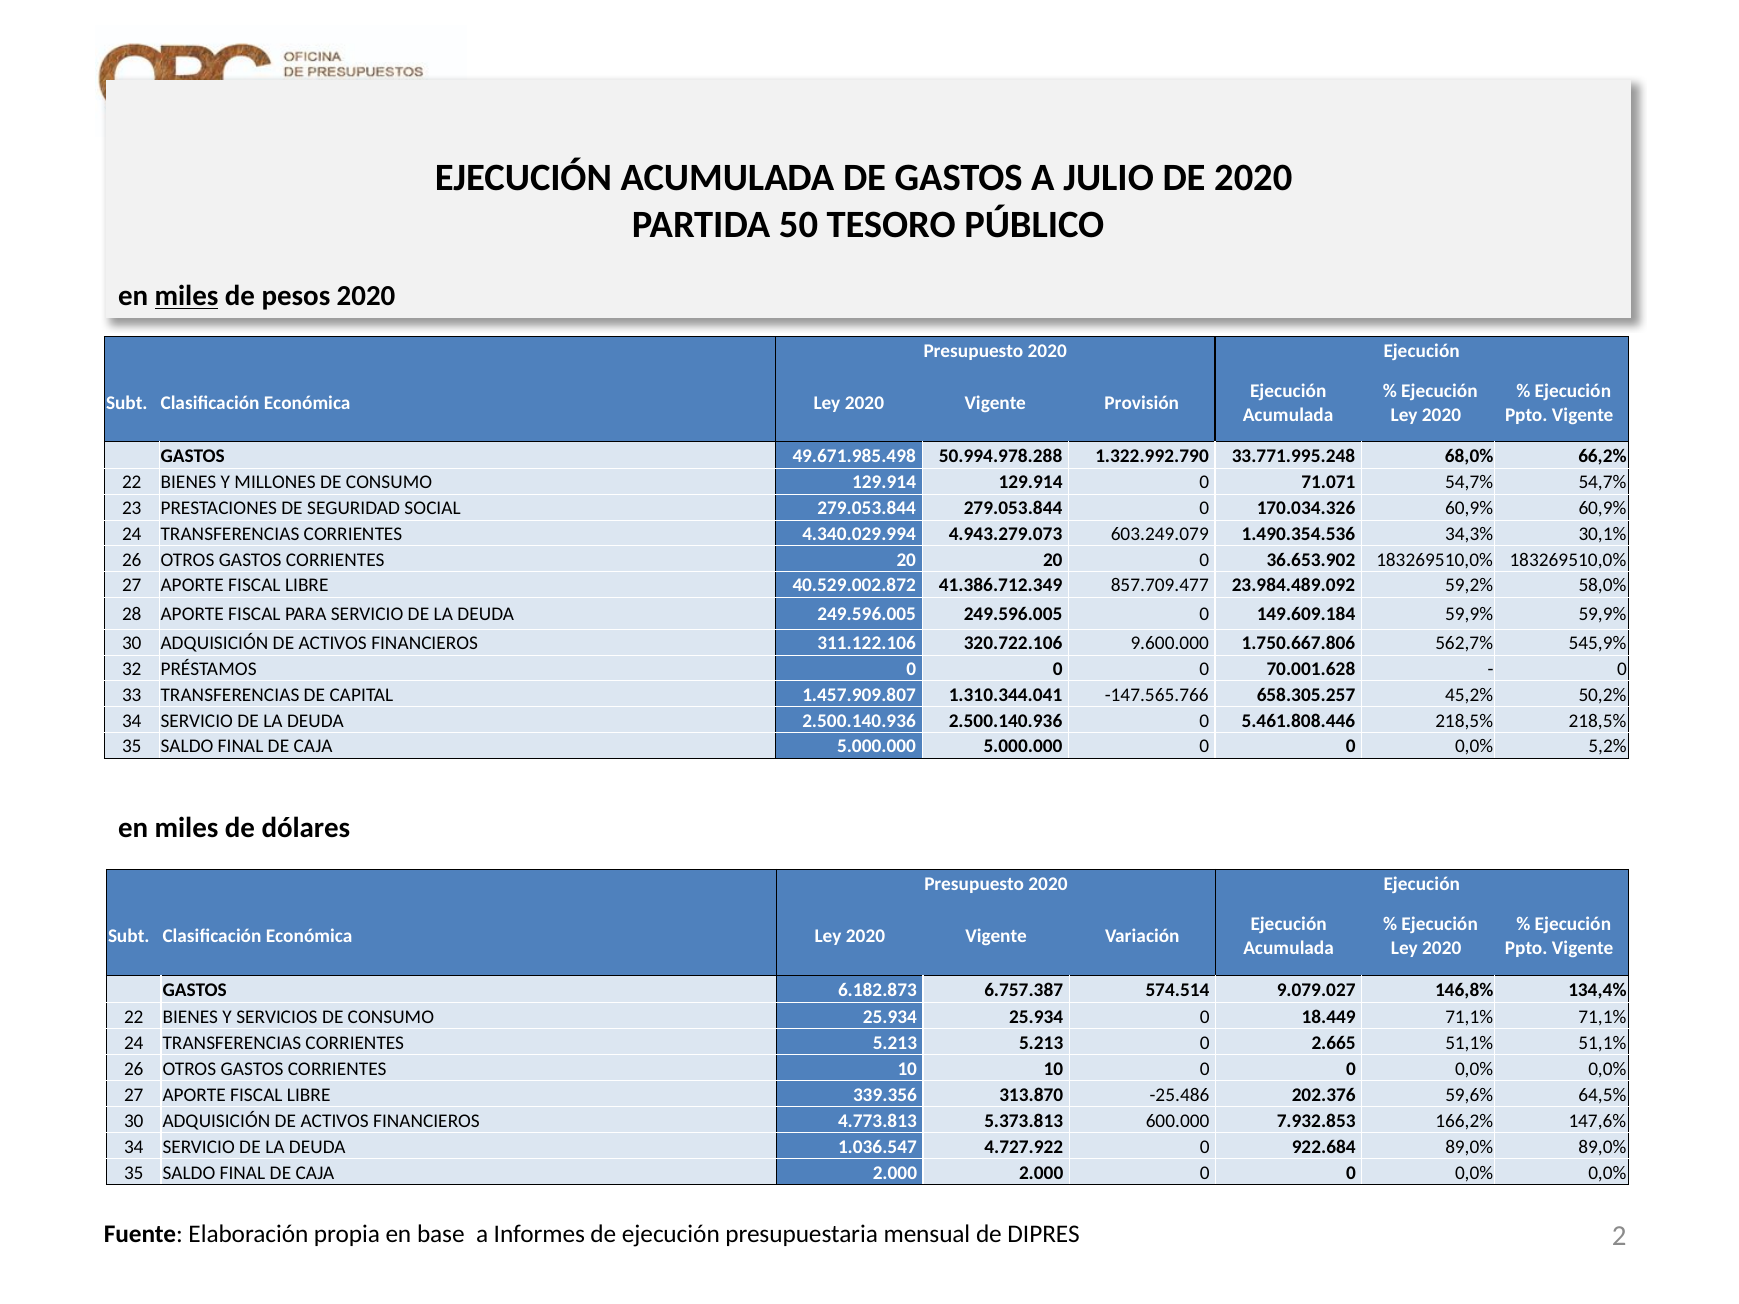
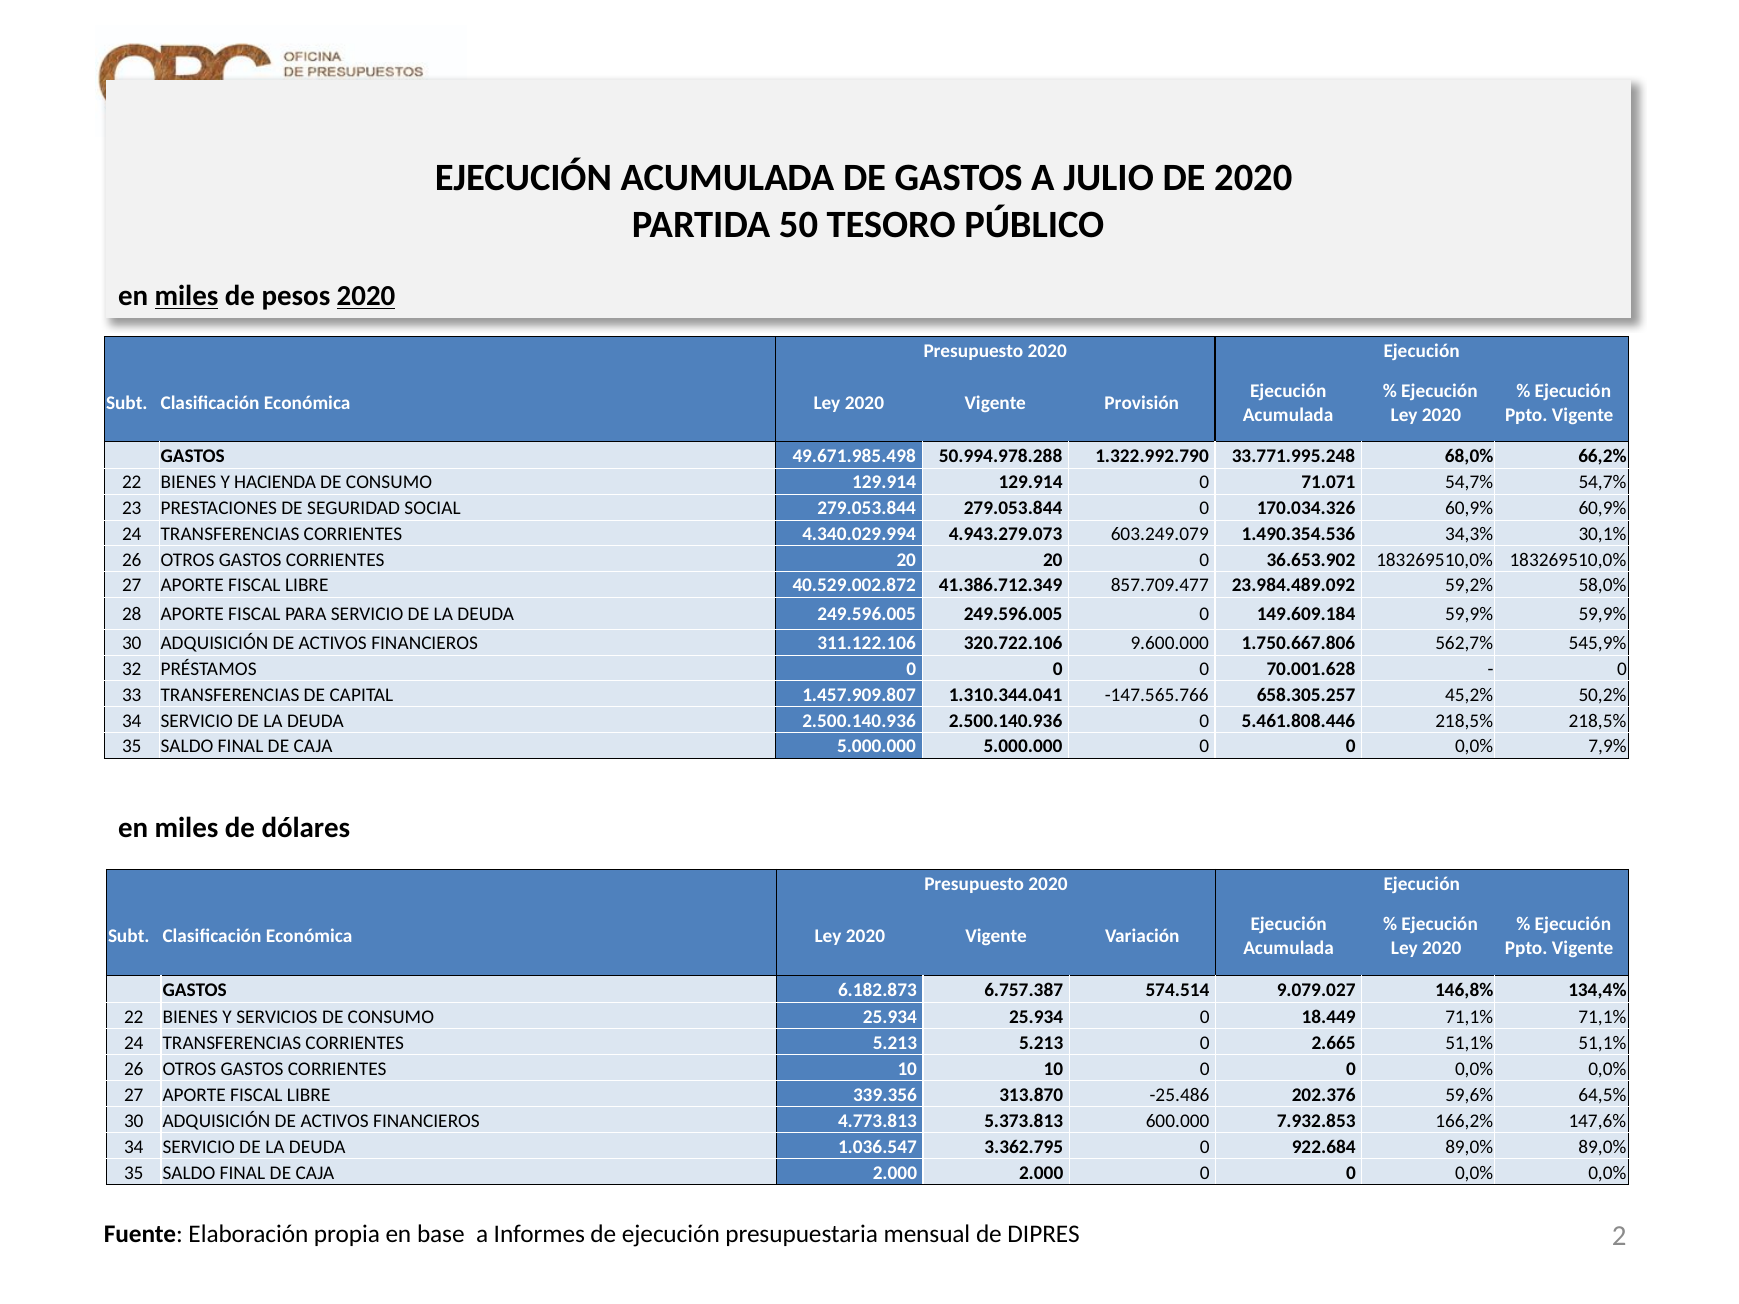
2020 underline: none -> present (366, 296)
MILLONES: MILLONES -> HACIENDA (275, 483)
5,2%: 5,2% -> 7,9% (1607, 747)
4.727.922: 4.727.922 -> 3.362.795 (1024, 1147)
